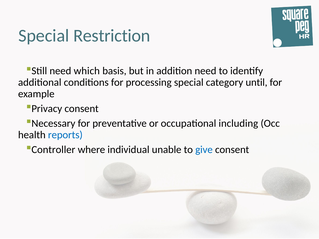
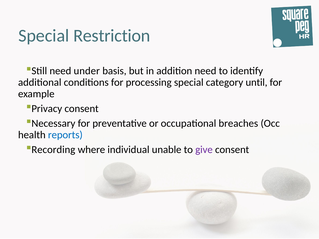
which: which -> under (87, 71)
including: including -> breaches (238, 124)
Controller: Controller -> Recording (53, 150)
give colour: blue -> purple (204, 150)
